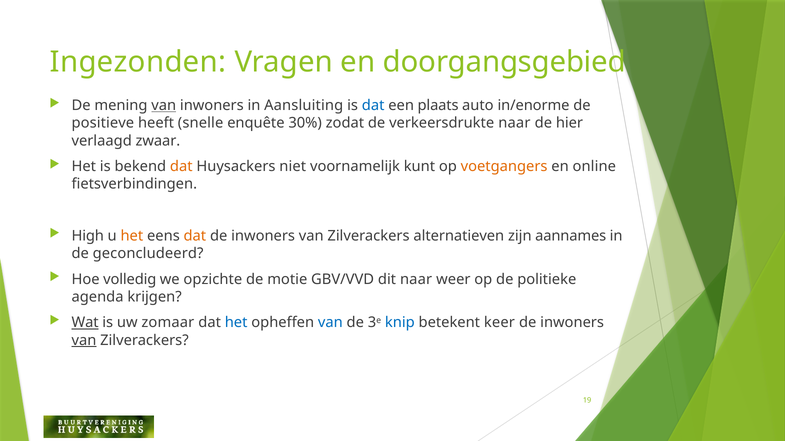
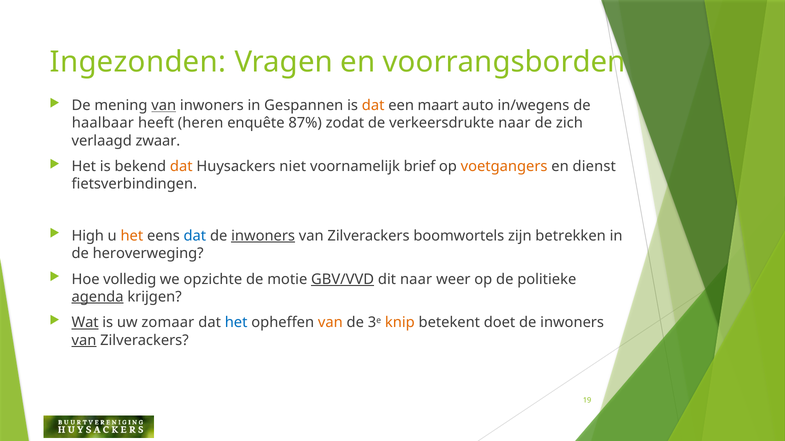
doorgangsgebied: doorgangsgebied -> voorrangsborden (504, 62)
Aansluiting: Aansluiting -> Gespannen (304, 106)
dat colour: blue -> orange (373, 106)
plaats: plaats -> maart (438, 106)
in/enorme: in/enorme -> in/wegens (533, 106)
positieve: positieve -> haalbaar (103, 123)
snelle: snelle -> heren (201, 123)
30%: 30% -> 87% (305, 123)
hier: hier -> zich (569, 123)
kunt: kunt -> brief (420, 167)
online: online -> dienst (594, 167)
dat colour: orange -> blue (195, 236)
inwoners underline: none -> present (263, 236)
alternatieven: alternatieven -> boomwortels (459, 236)
aannames: aannames -> betrekken (571, 236)
geconcludeerd: geconcludeerd -> heroverweging (148, 254)
GBV/VVD underline: none -> present (343, 280)
agenda underline: none -> present (98, 297)
van colour: blue -> orange (330, 323)
knip colour: blue -> orange (400, 323)
keer: keer -> doet (500, 323)
